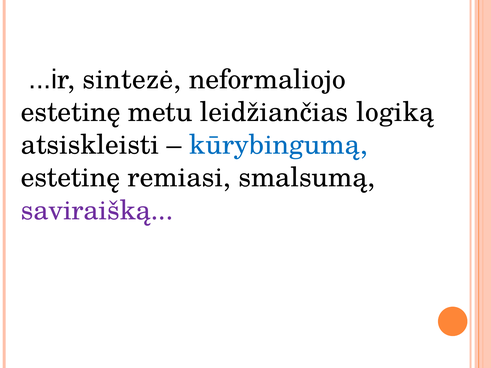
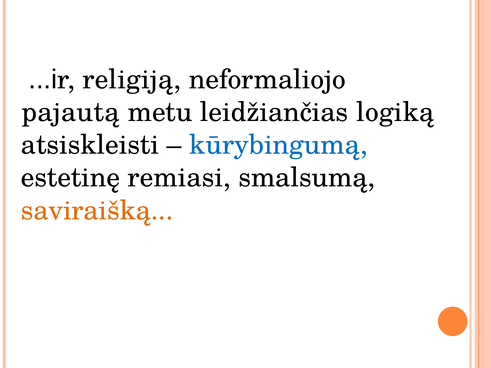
sintezė: sintezė -> religiją (132, 80)
estetinę: estetinę -> pajautą (71, 112)
saviraišką colour: purple -> orange (97, 210)
